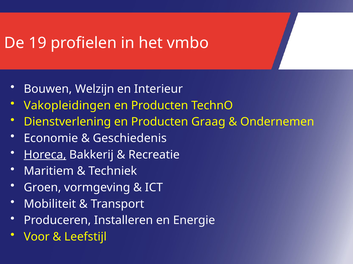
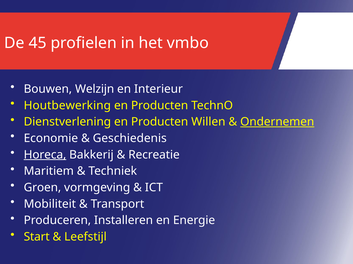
19: 19 -> 45 (38, 43)
Vakopleidingen: Vakopleidingen -> Houtbewerking (67, 106)
Graag: Graag -> Willen (208, 122)
Ondernemen underline: none -> present (277, 122)
Voor: Voor -> Start (37, 237)
